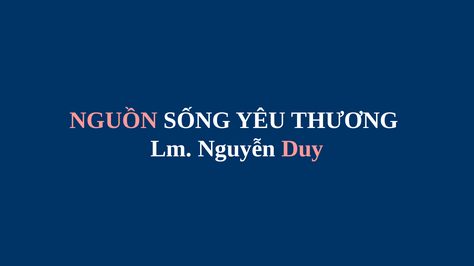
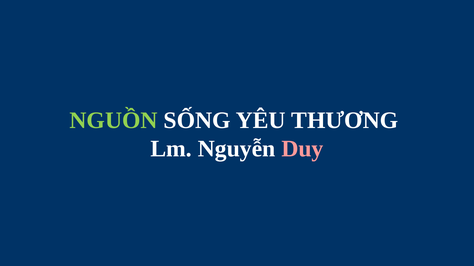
NGUỒN colour: pink -> light green (114, 121)
